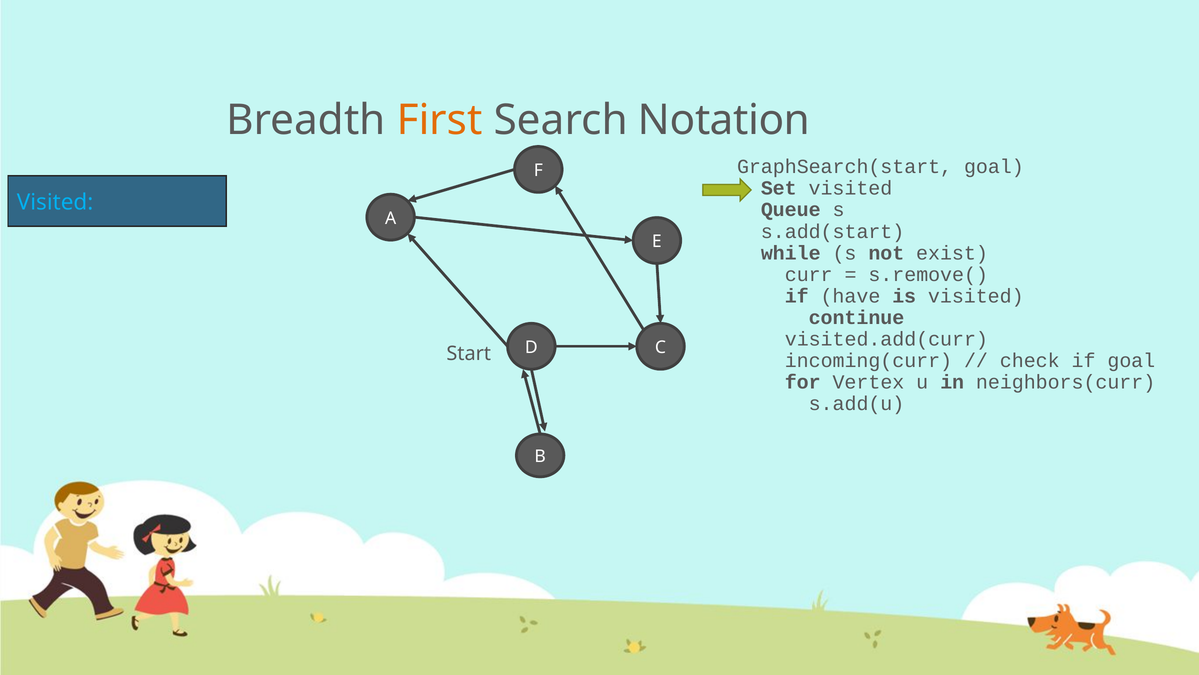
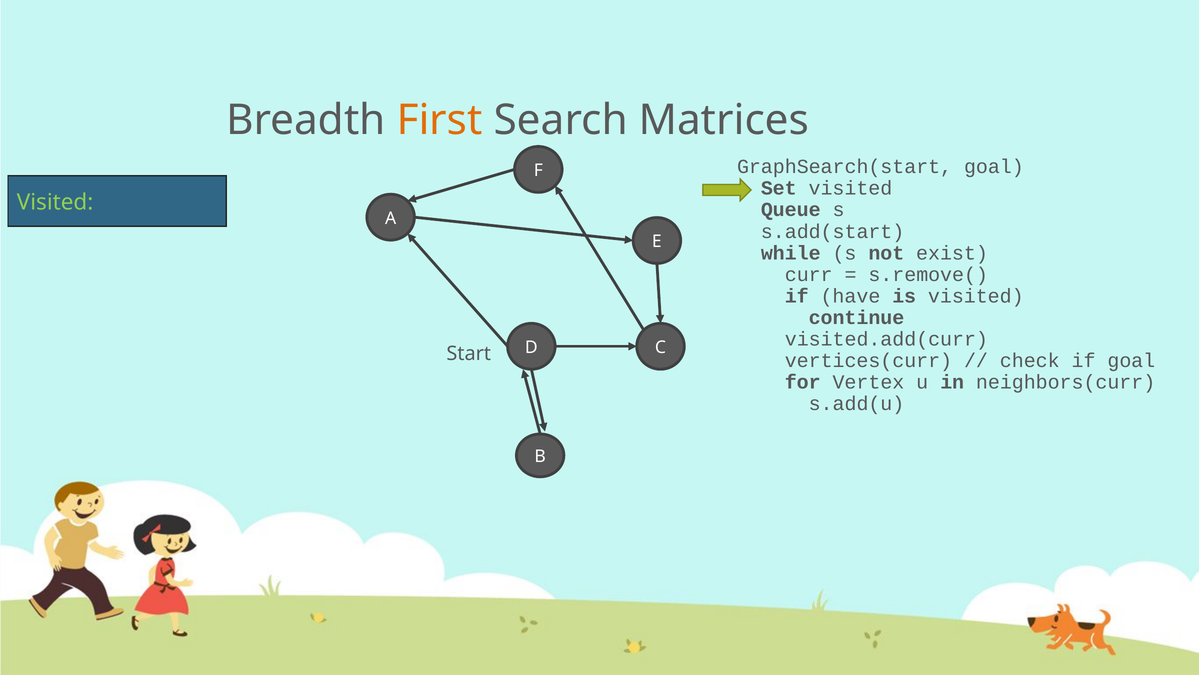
Notation: Notation -> Matrices (724, 120)
Visited colour: light blue -> light green (55, 202)
incoming(curr: incoming(curr -> vertices(curr (868, 360)
